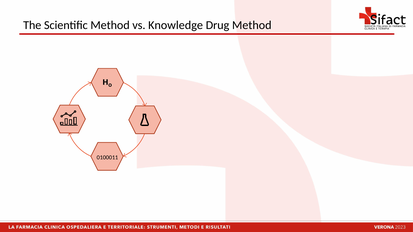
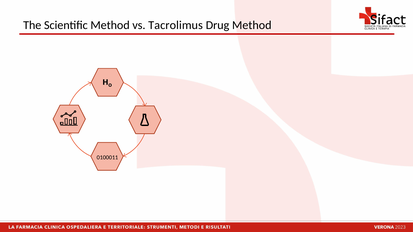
Knowledge: Knowledge -> Tacrolimus (176, 25)
